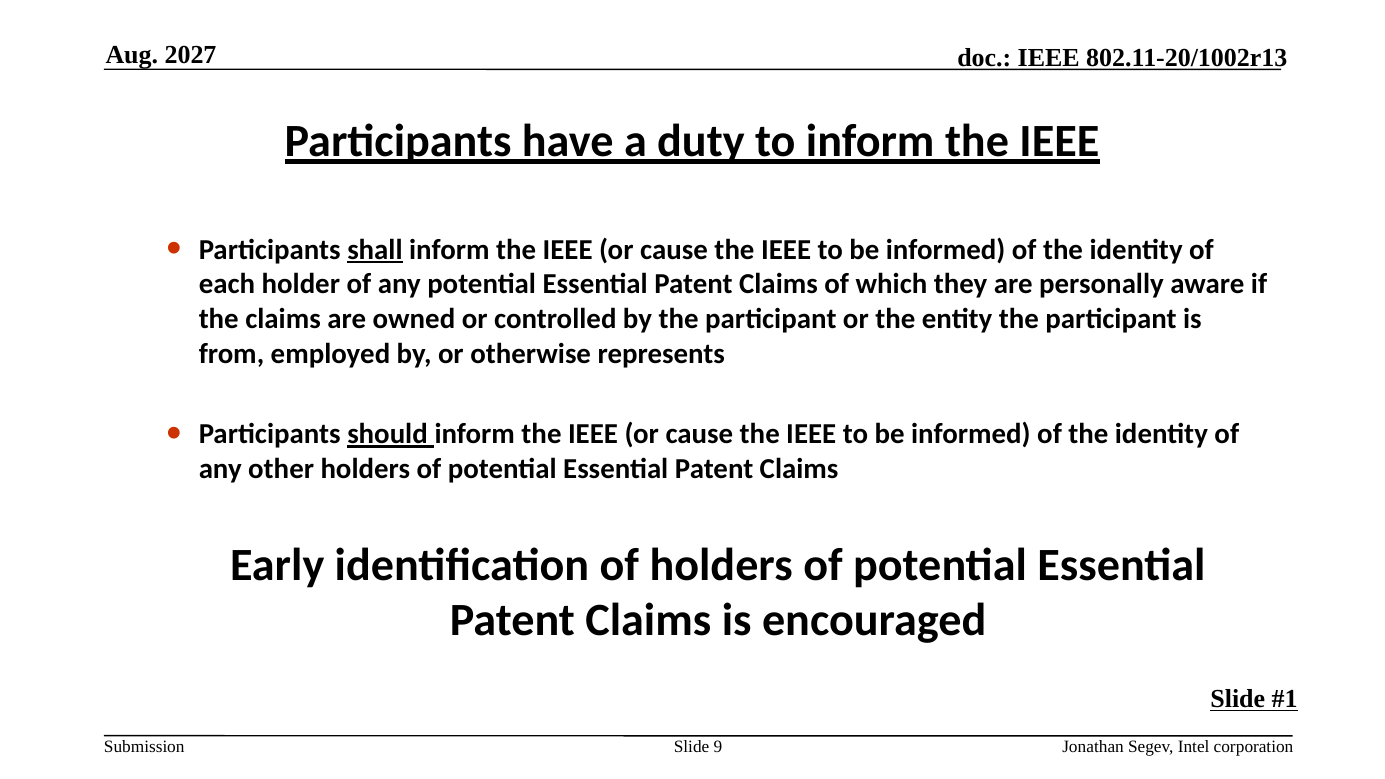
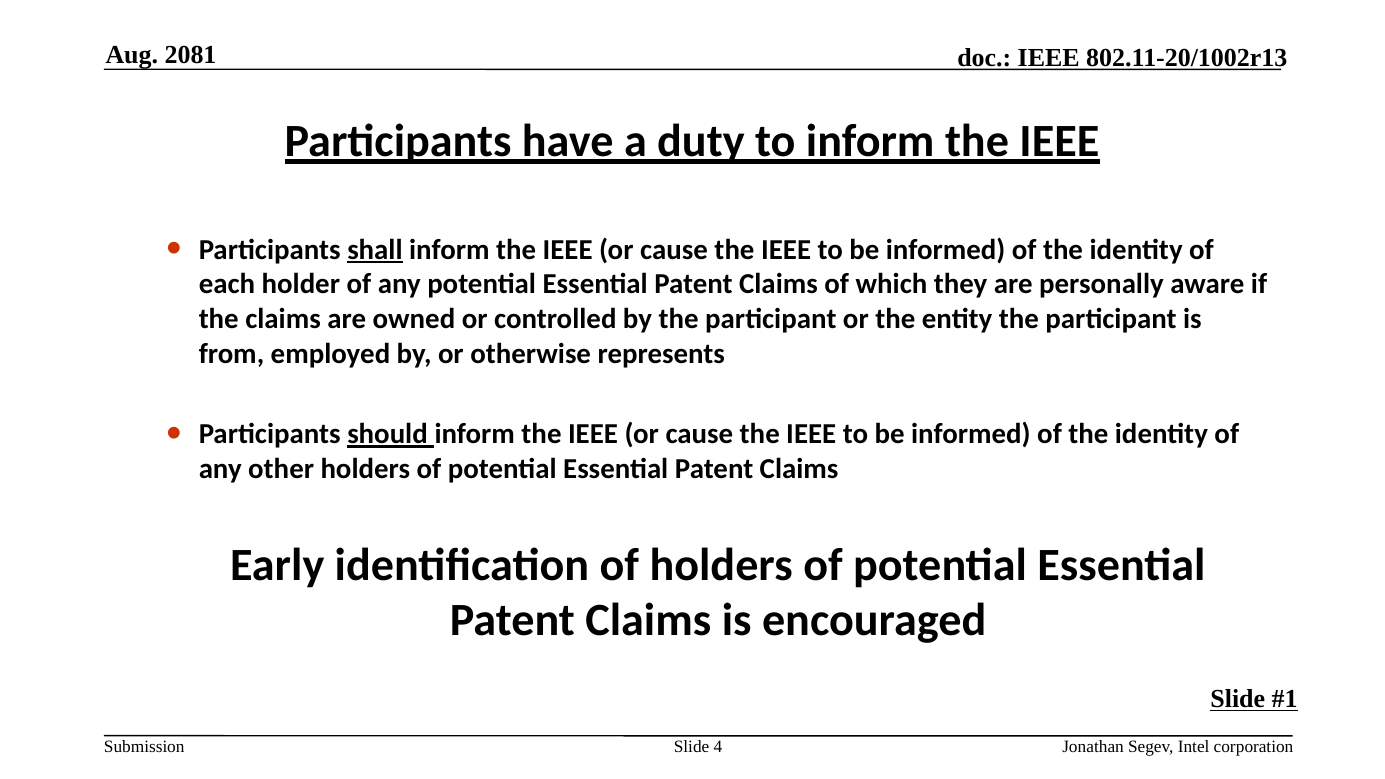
2027: 2027 -> 2081 (191, 55)
9: 9 -> 4 (718, 747)
